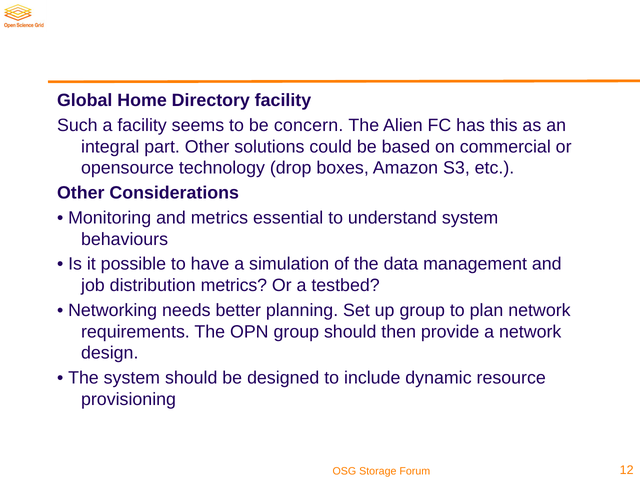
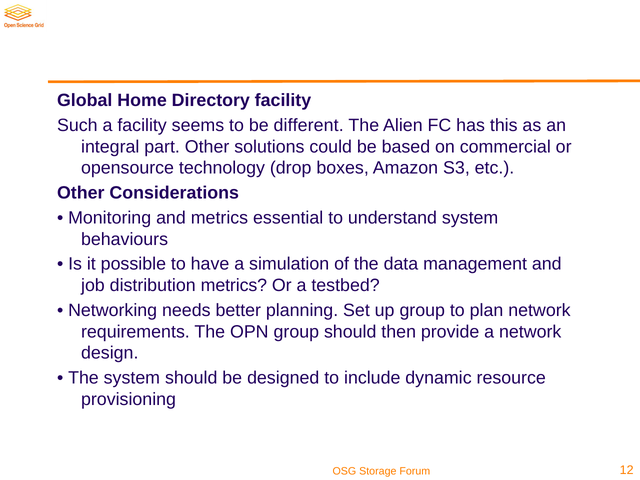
concern: concern -> different (309, 125)
